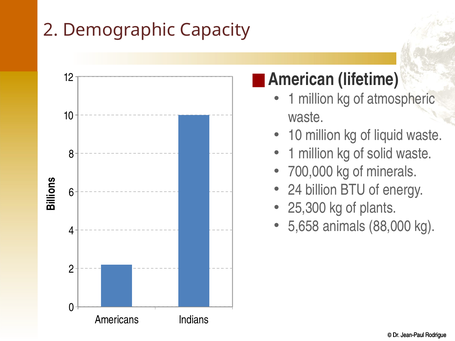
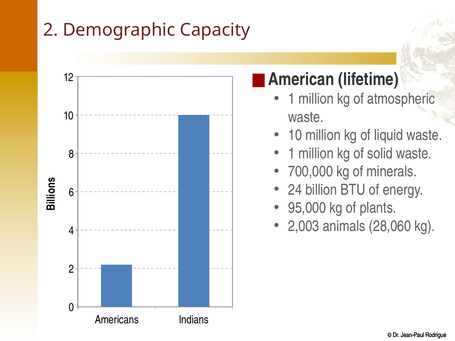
25,300: 25,300 -> 95,000 (307, 208)
5,658: 5,658 -> 2,003 (304, 226)
88,000: 88,000 -> 28,060 (390, 226)
